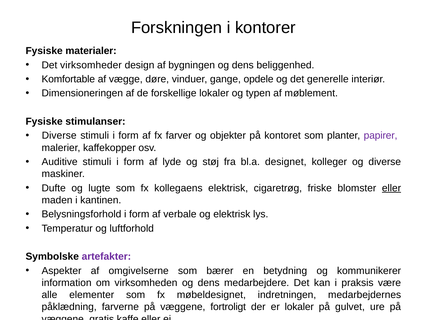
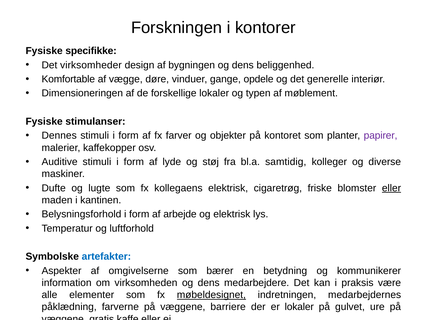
materialer: materialer -> specifikke (91, 51)
Diverse: Diverse -> Dennes (59, 136)
designet: designet -> samtidig (286, 162)
verbale: verbale -> arbejde (180, 214)
artefakter colour: purple -> blue (106, 257)
møbeldesignet underline: none -> present (211, 295)
fortroligt: fortroligt -> barriere (228, 307)
